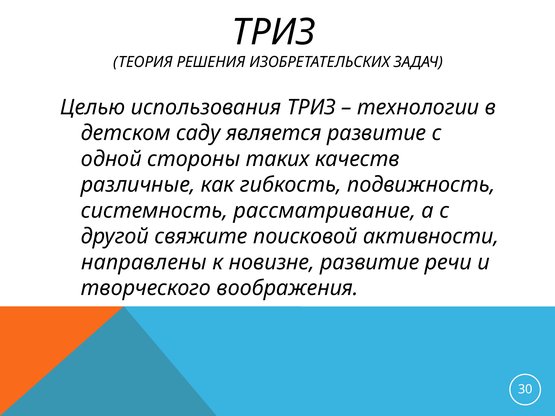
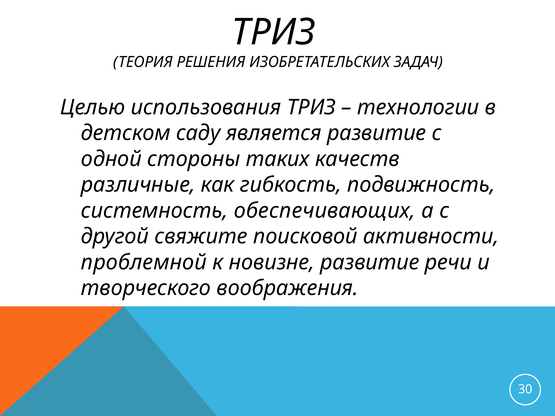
рассматривание: рассматривание -> обеспечивающих (325, 211)
направлены: направлены -> проблемной (144, 262)
